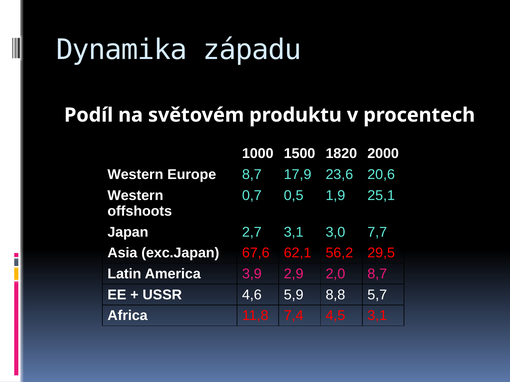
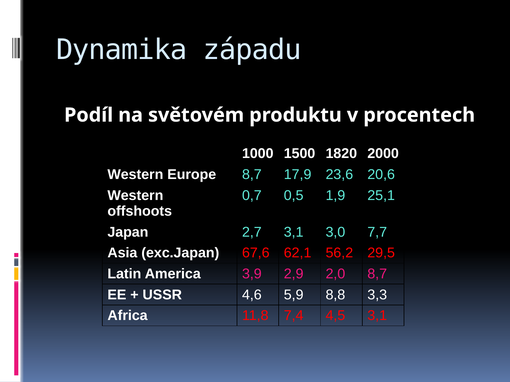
5,7: 5,7 -> 3,3 (377, 295)
